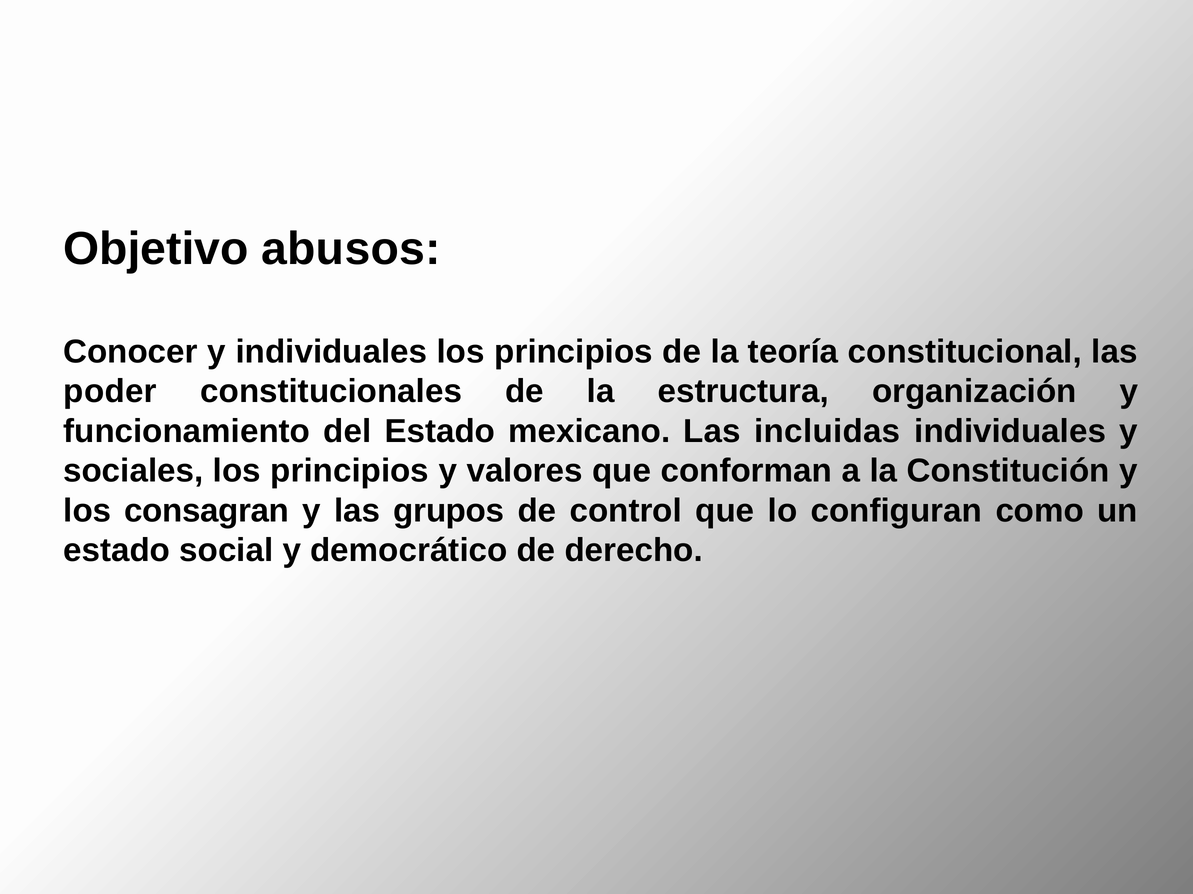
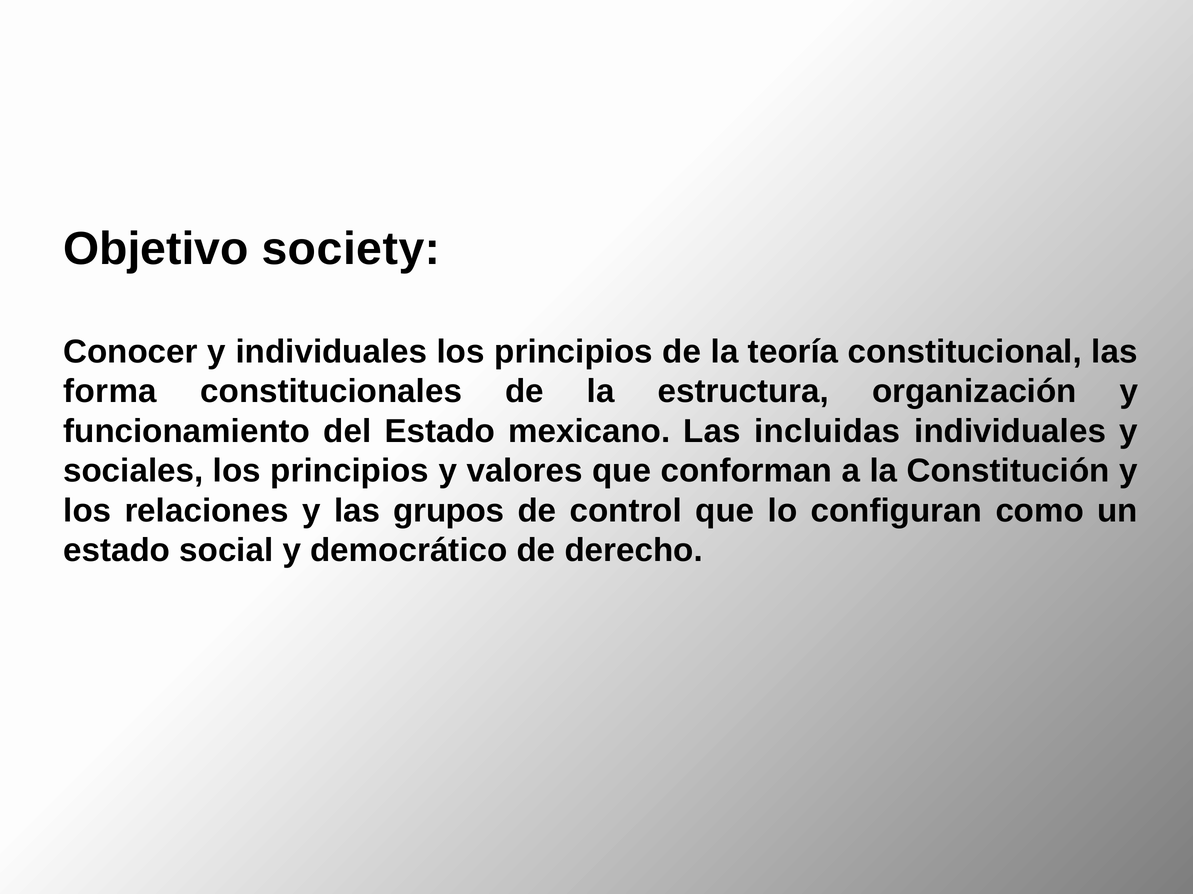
abusos: abusos -> society (351, 249)
poder: poder -> forma (110, 392)
consagran: consagran -> relaciones (207, 511)
